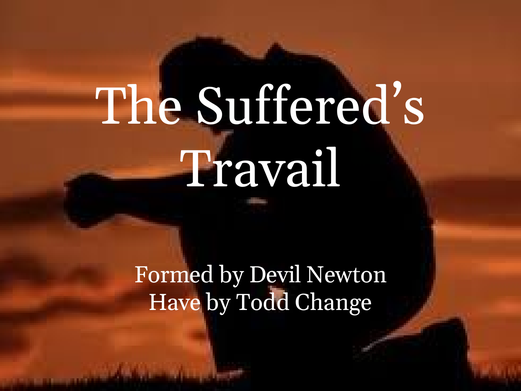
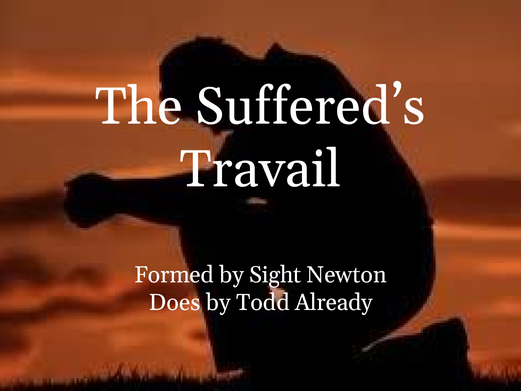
Devil: Devil -> Sight (275, 275)
Have: Have -> Does (175, 302)
Change: Change -> Already (334, 302)
